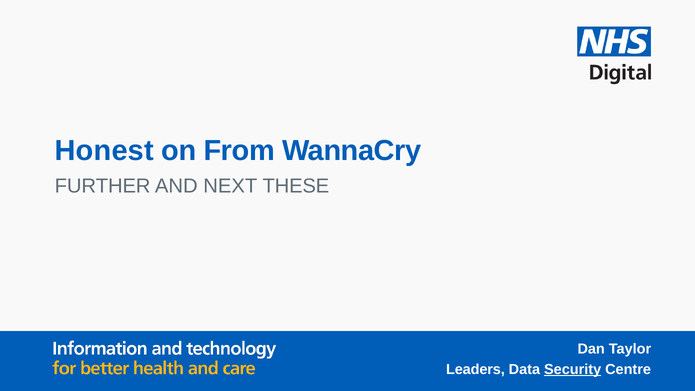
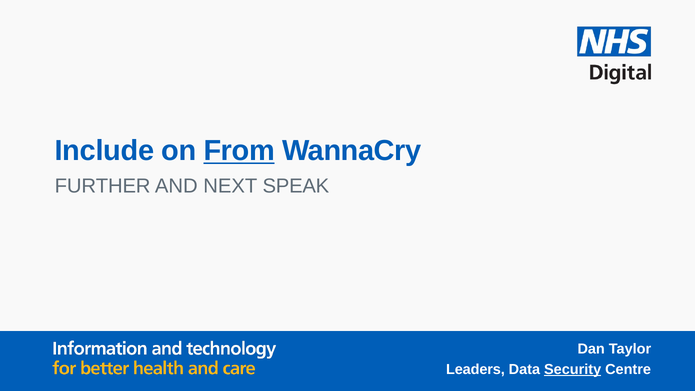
Honest: Honest -> Include (105, 151)
From underline: none -> present (239, 151)
THESE: THESE -> SPEAK (296, 186)
